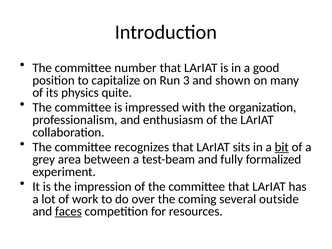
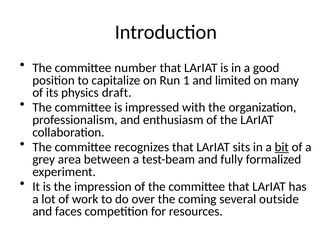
3: 3 -> 1 (186, 80)
shown: shown -> limited (233, 80)
quite: quite -> draft (117, 93)
faces underline: present -> none (68, 211)
